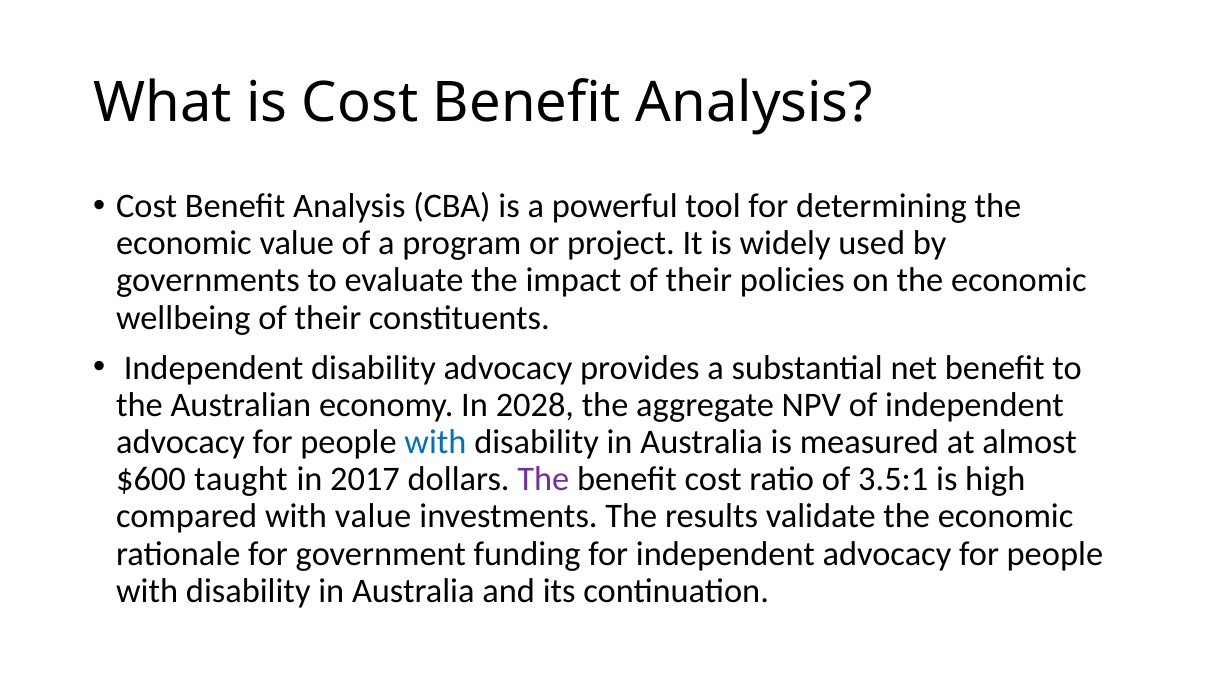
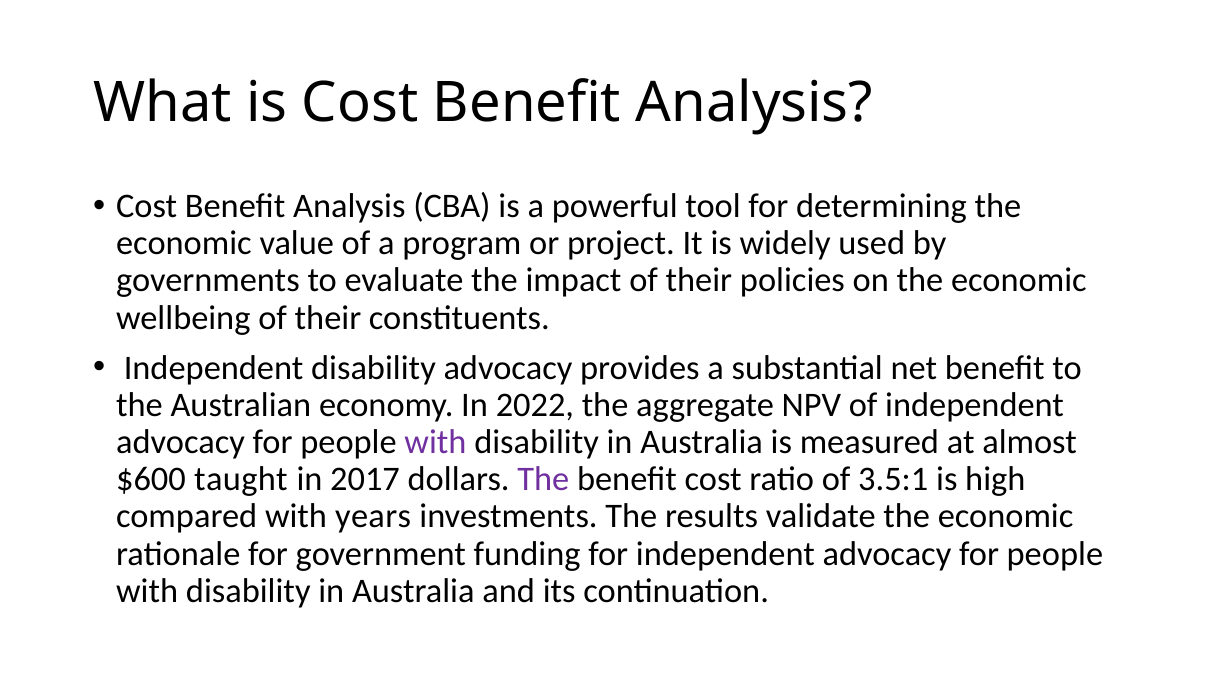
2028: 2028 -> 2022 (535, 405)
with colour: blue -> purple (435, 442)
with value: value -> years (373, 516)
